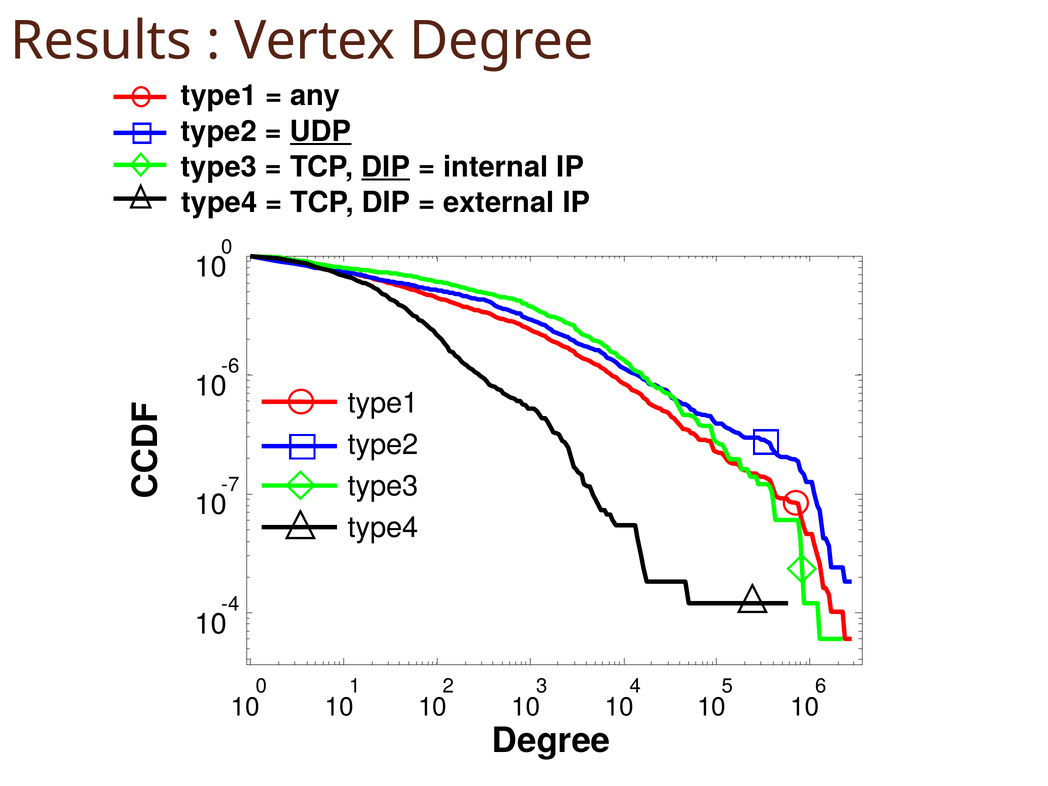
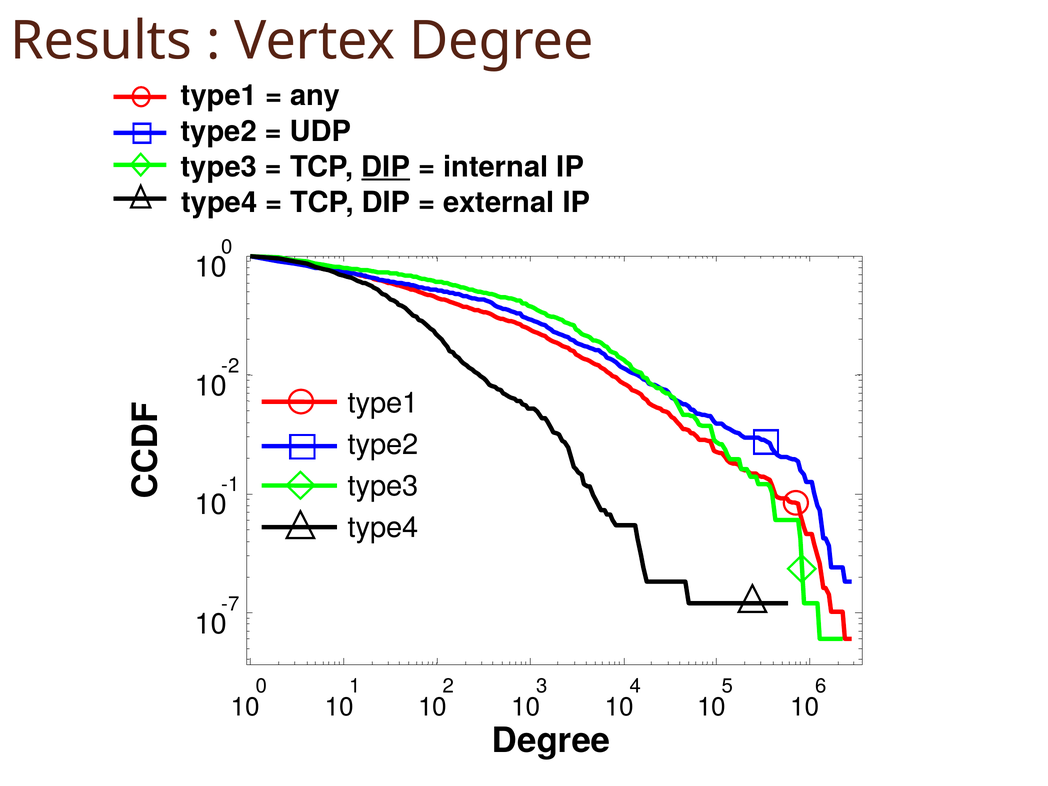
UDP underline: present -> none (321, 131)
-6: -6 -> -2 (230, 366)
-7: -7 -> -1 (230, 485)
-4: -4 -> -7 (230, 604)
